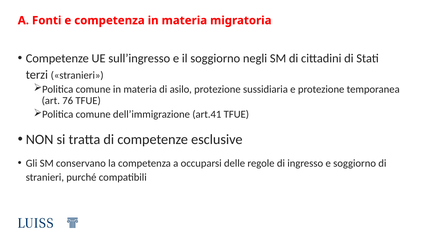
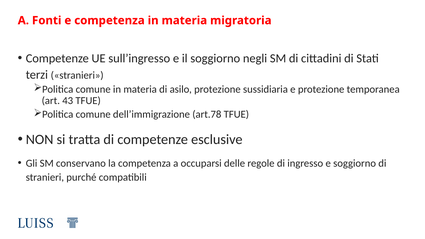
76: 76 -> 43 (68, 101)
art.41: art.41 -> art.78 (207, 115)
